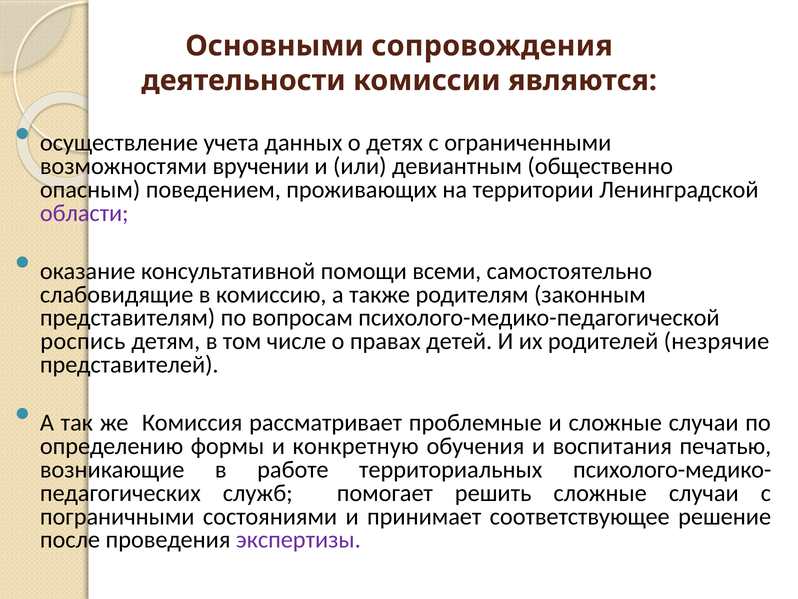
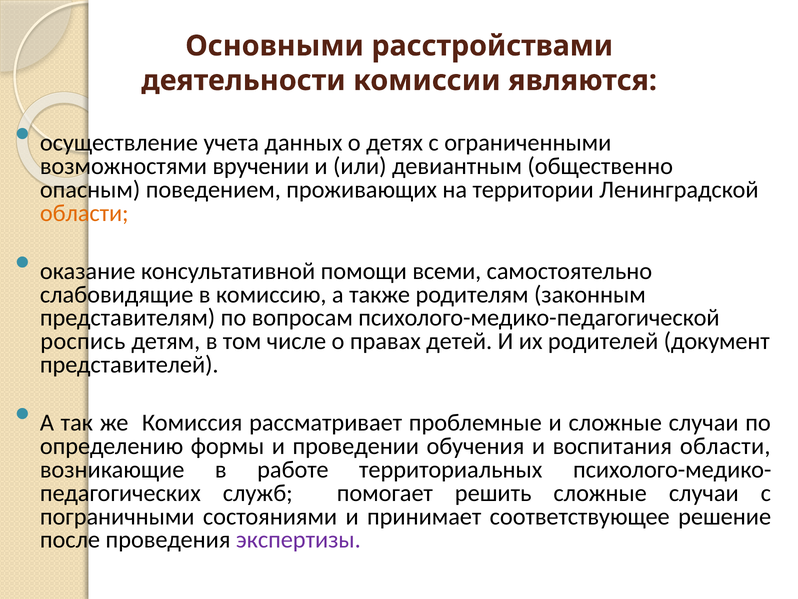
сопровождения: сопровождения -> расстройствами (492, 46)
области colour: purple -> orange (84, 213)
незрячие: незрячие -> документ (717, 341)
конкретную: конкретную -> проведении (356, 446)
воспитания печатью: печатью -> области (725, 446)
